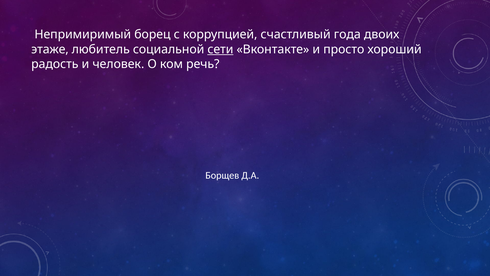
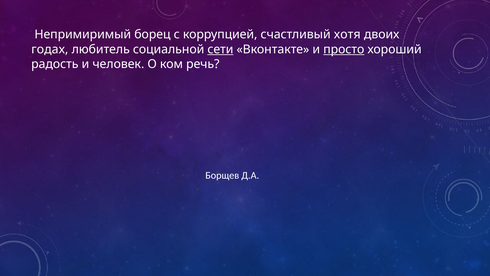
года: года -> хотя (347, 35)
этаже: этаже -> годах (50, 49)
просто underline: none -> present (344, 49)
